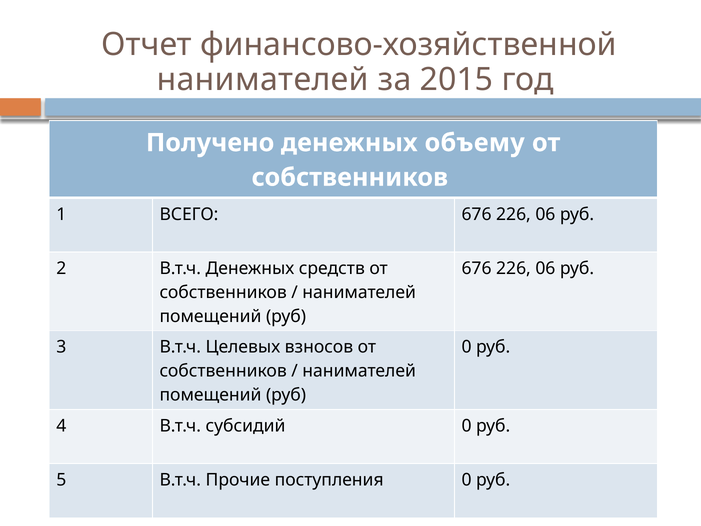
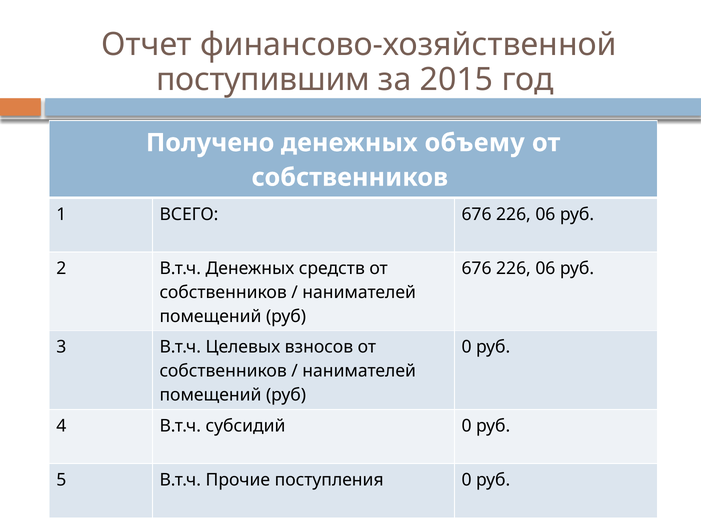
нанимателей: нанимателей -> поступившим (263, 80)
